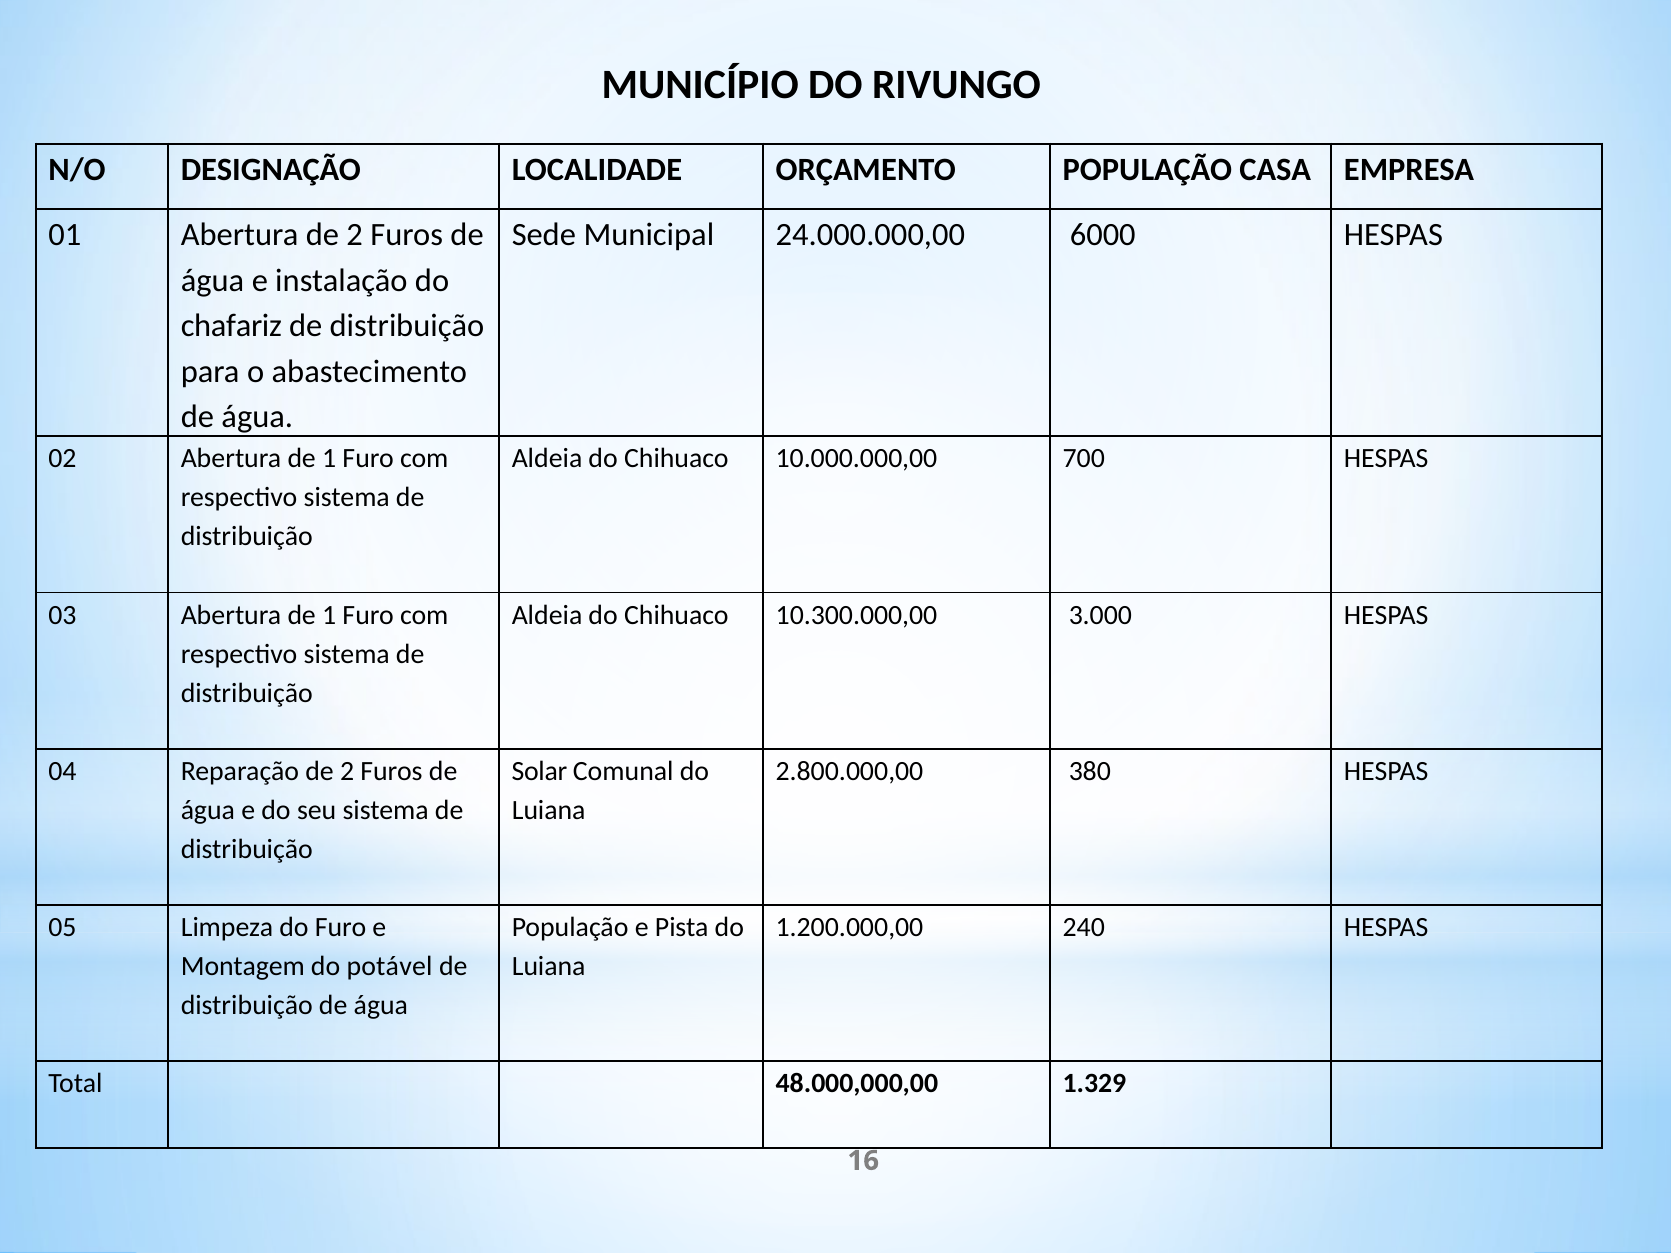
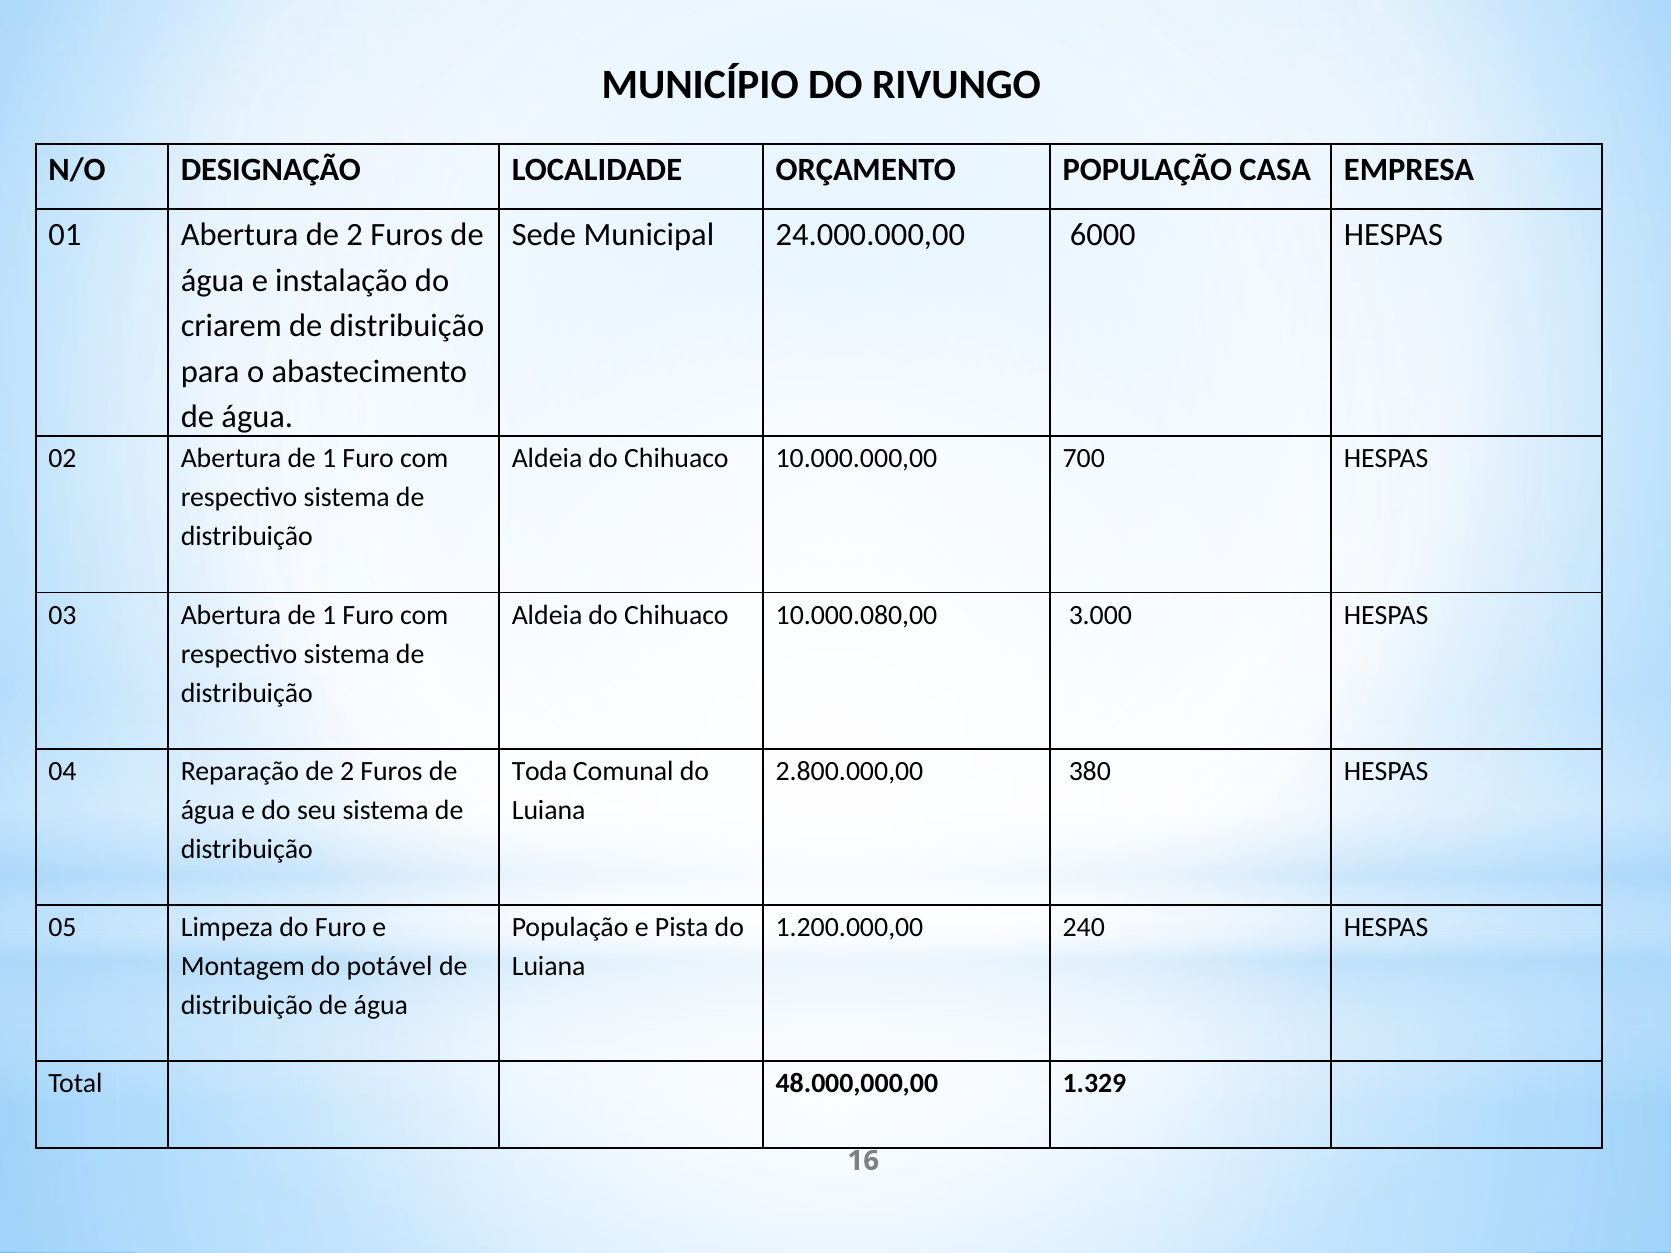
chafariz: chafariz -> criarem (231, 326)
10.300.000,00: 10.300.000,00 -> 10.000.080,00 (857, 615)
Solar: Solar -> Toda (539, 771)
